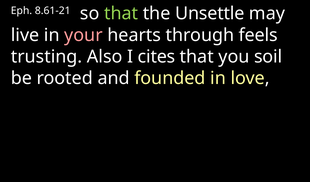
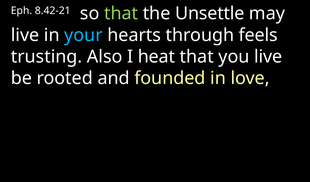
8.61-21: 8.61-21 -> 8.42-21 (53, 11)
your colour: pink -> light blue (83, 35)
cites: cites -> heat (156, 57)
you soil: soil -> live (268, 57)
